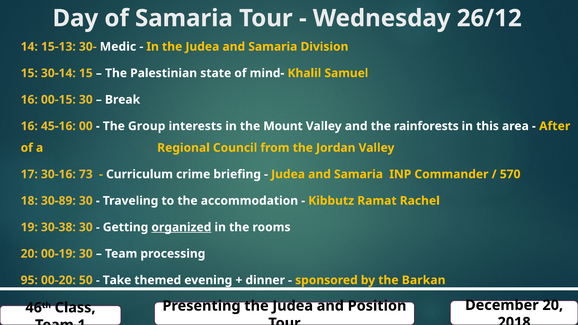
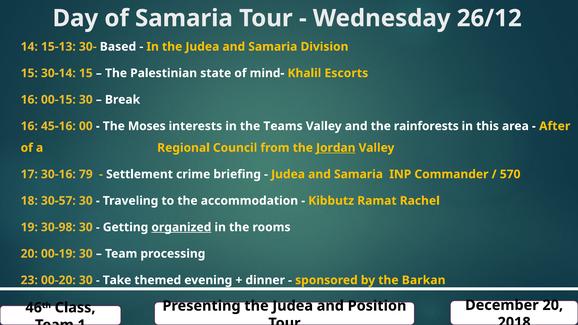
Medic: Medic -> Based (118, 47)
Samuel: Samuel -> Escorts (346, 73)
Group: Group -> Moses (147, 126)
Mount: Mount -> Teams (283, 126)
Jordan underline: none -> present (336, 148)
73: 73 -> 79 (86, 174)
Curriculum: Curriculum -> Settlement (140, 174)
30-89: 30-89 -> 30-57 (58, 201)
30-38: 30-38 -> 30-98 (58, 227)
95: 95 -> 23 (29, 280)
00-20 50: 50 -> 30 (86, 280)
